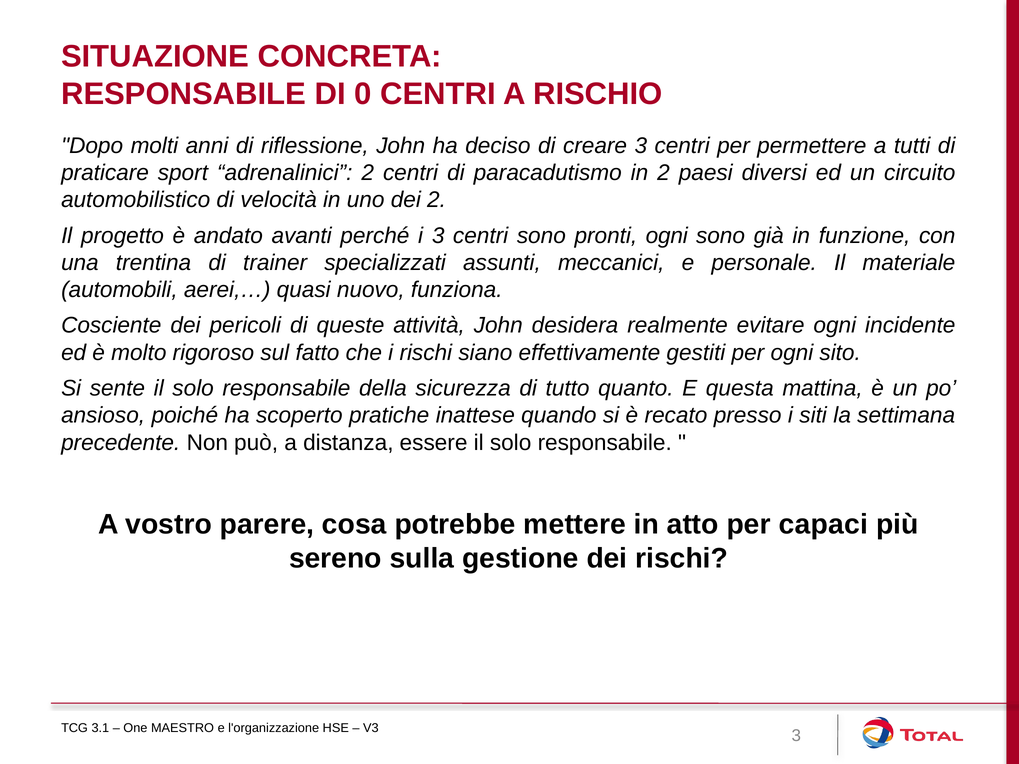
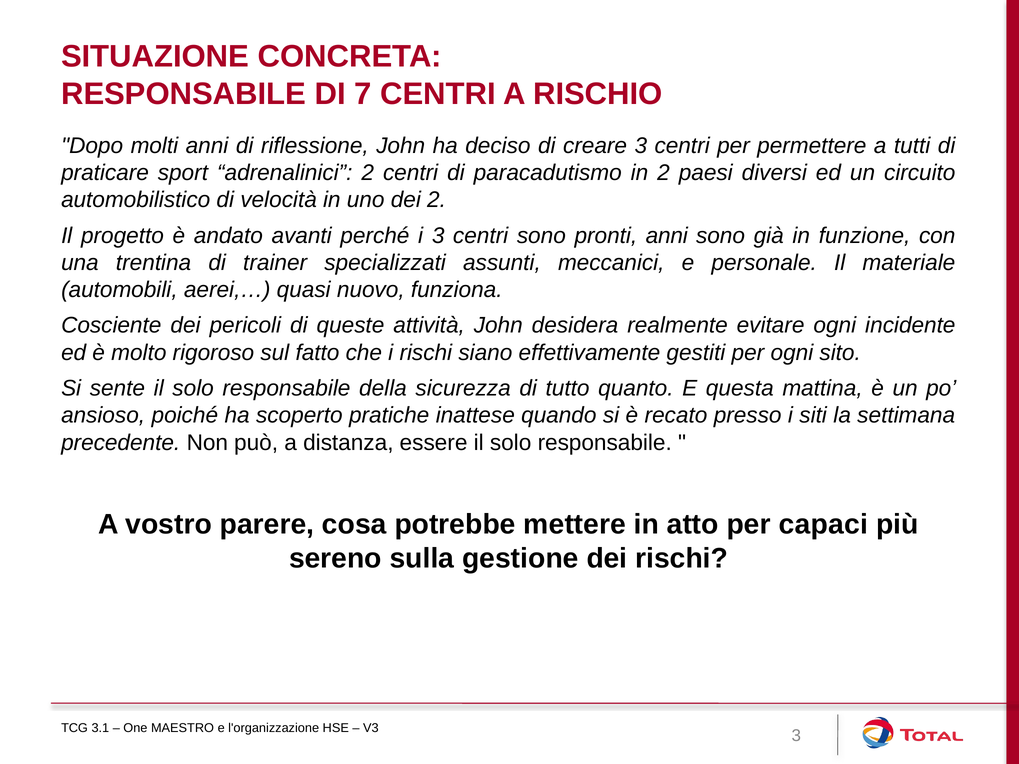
0: 0 -> 7 (363, 94)
pronti ogni: ogni -> anni (667, 236)
